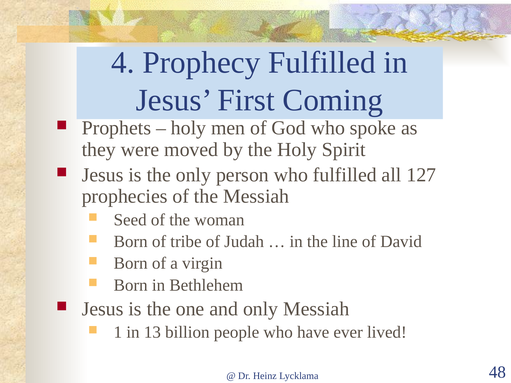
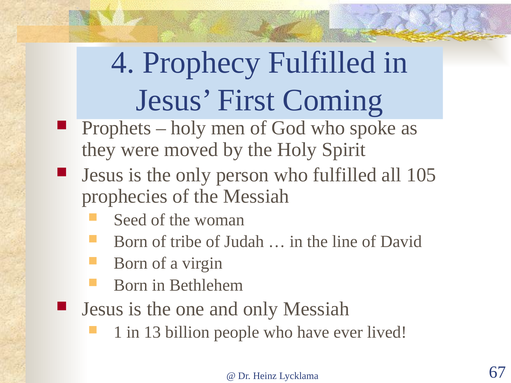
127: 127 -> 105 (421, 175)
48: 48 -> 67 (497, 372)
